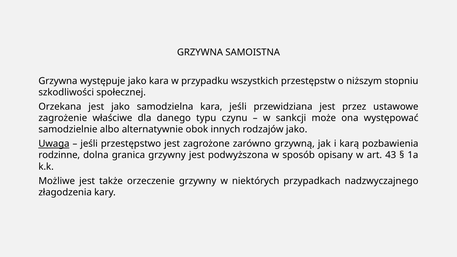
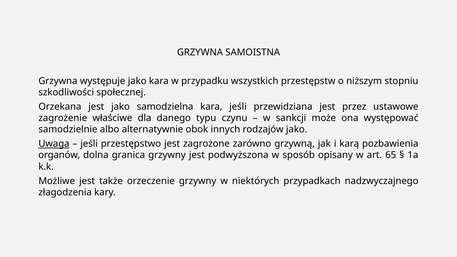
rodzinne: rodzinne -> organów (59, 155)
43: 43 -> 65 (391, 155)
